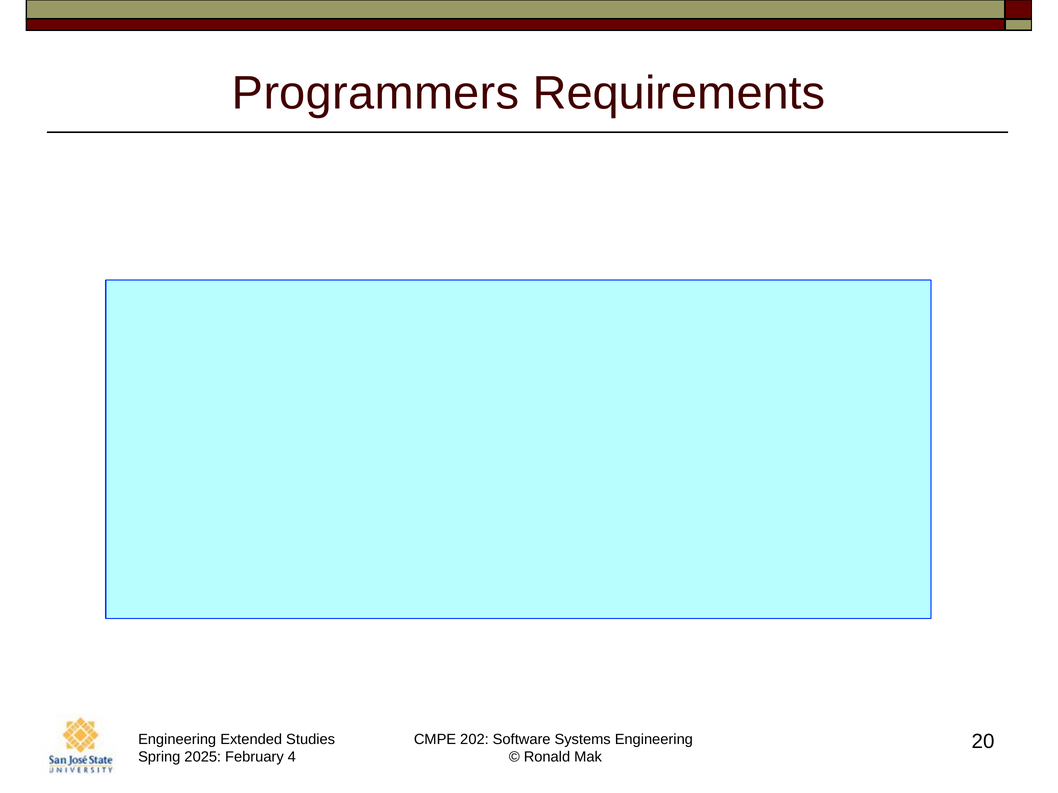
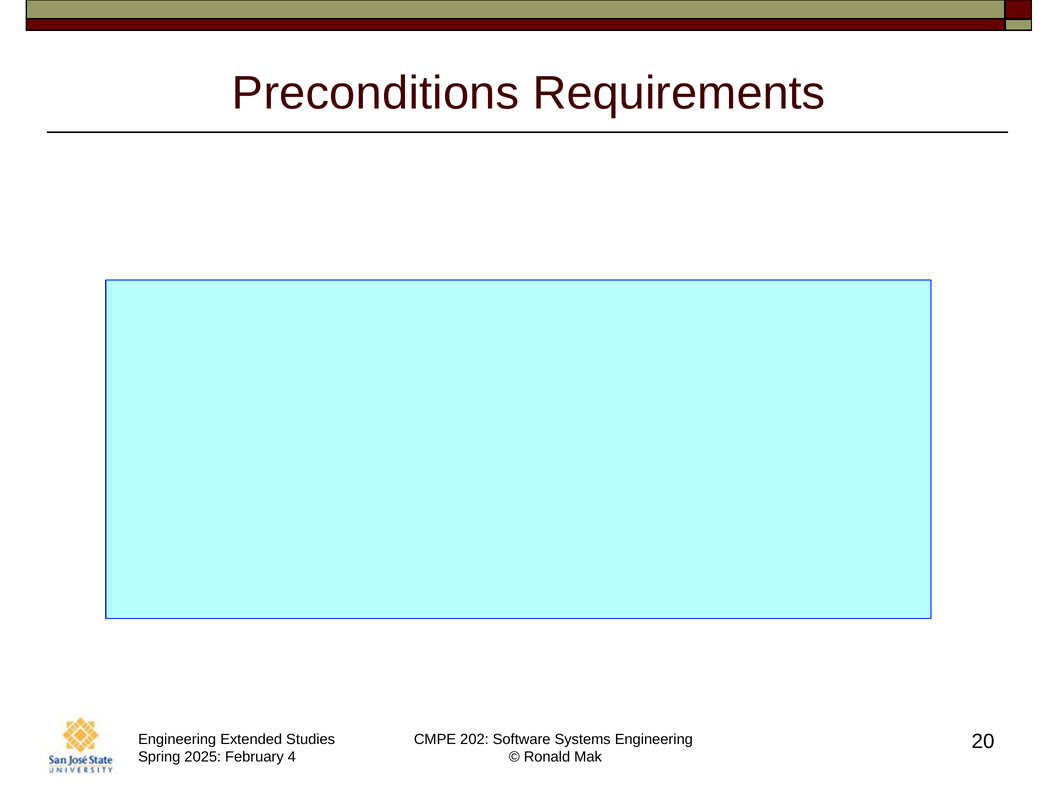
Programmers: Programmers -> Preconditions (376, 93)
